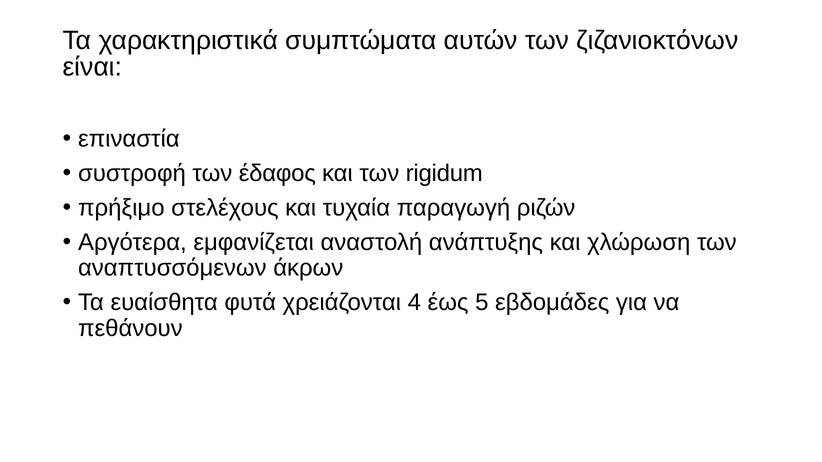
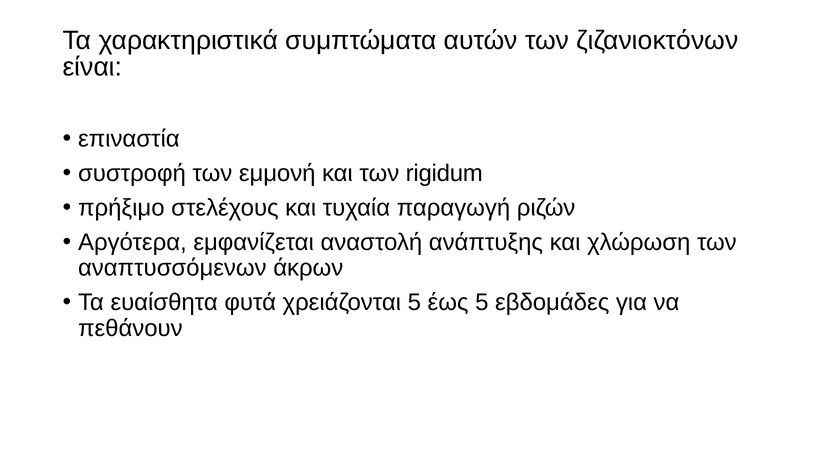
έδαφος: έδαφος -> εμμονή (277, 173)
χρειάζονται 4: 4 -> 5 (414, 303)
